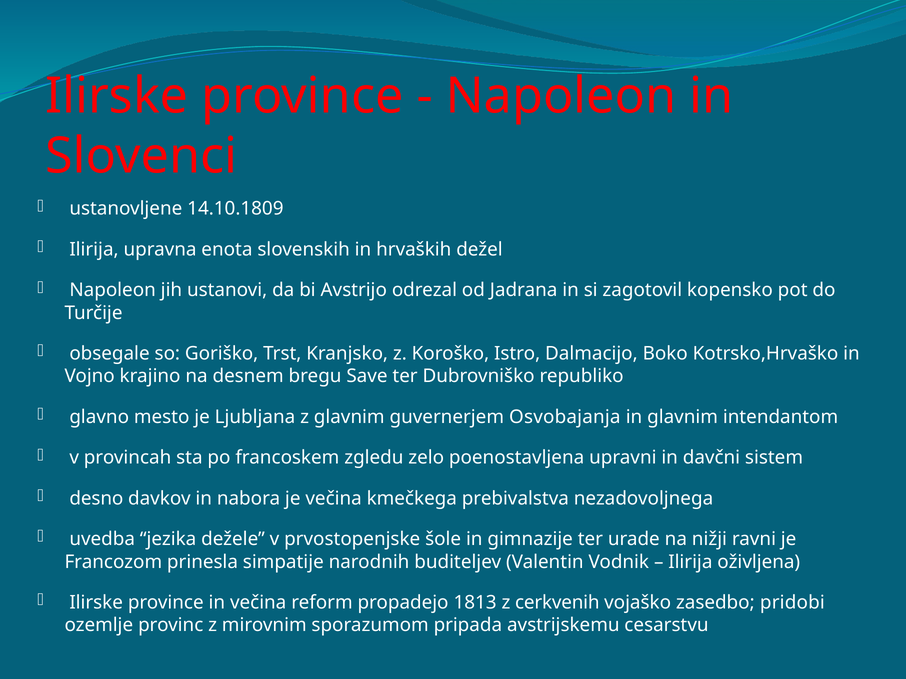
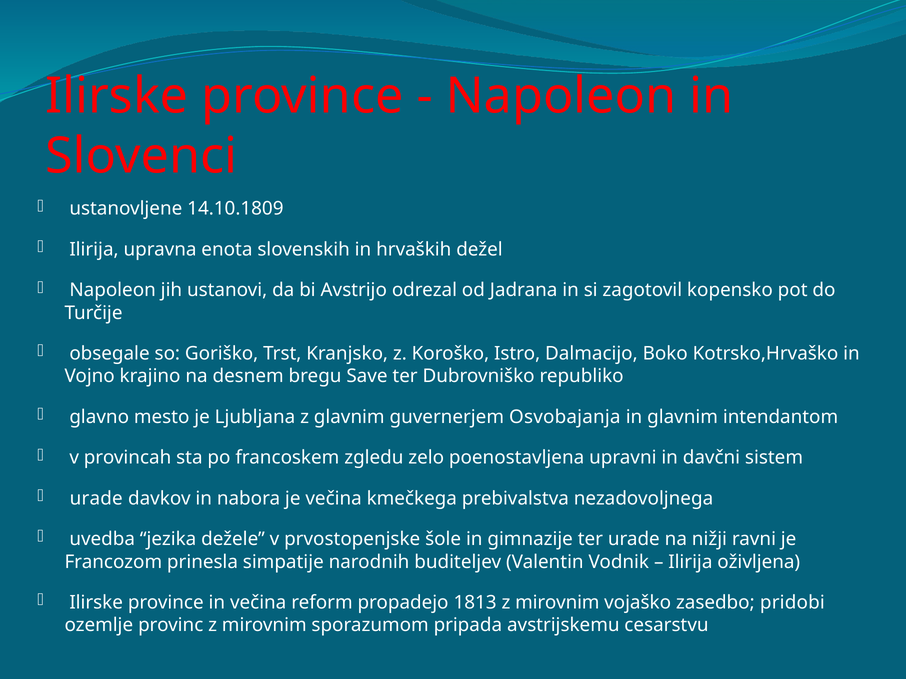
desno: desno -> urade (96, 499)
1813 z cerkvenih: cerkvenih -> mirovnim (557, 603)
